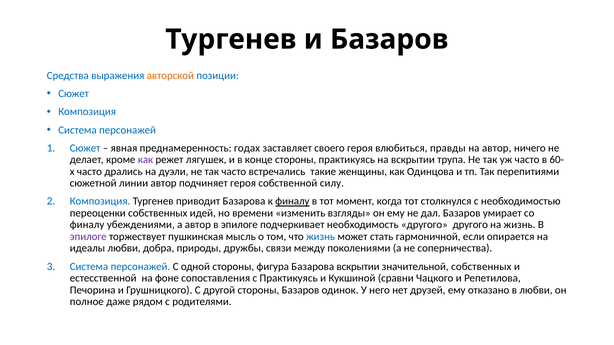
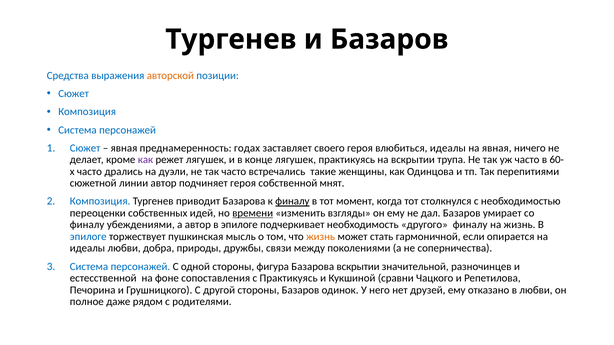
влюбиться правды: правды -> идеалы (448, 148)
на автор: автор -> явная (497, 148)
конце стороны: стороны -> лягушек (296, 160)
силу: силу -> мнят (332, 183)
времени underline: none -> present (253, 213)
другого другого: другого -> финалу (470, 225)
эпилоге colour: purple -> blue (88, 237)
жизнь colour: blue -> orange (321, 237)
значительной собственных: собственных -> разночинцев (481, 267)
